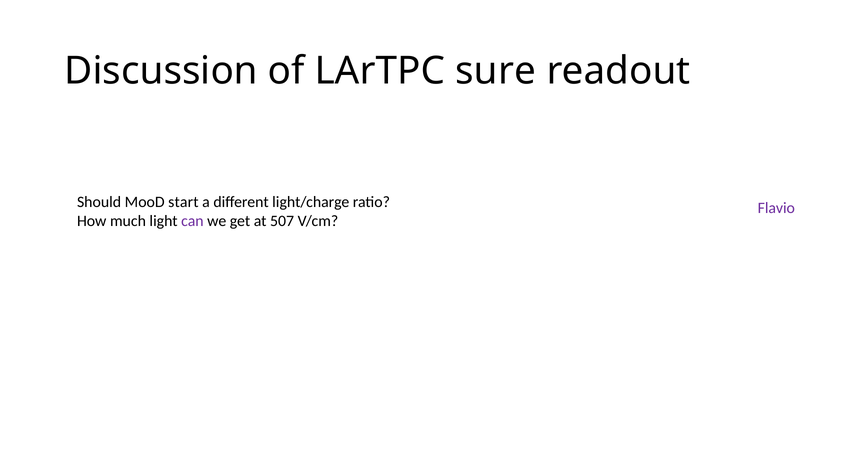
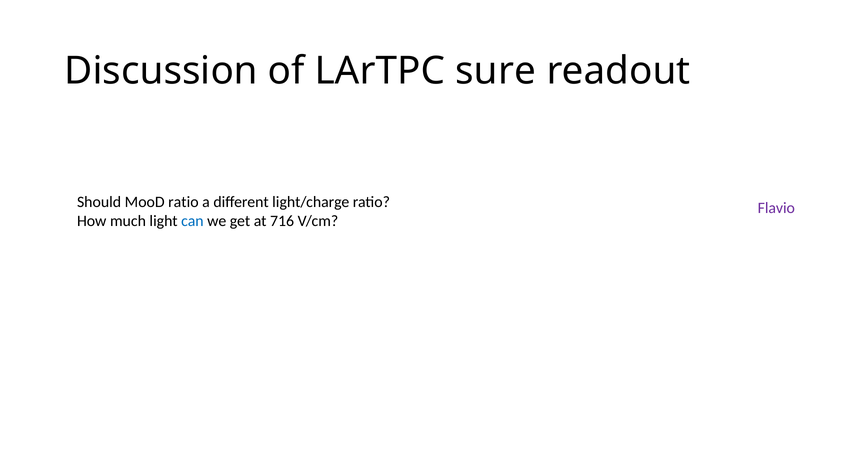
MooD start: start -> ratio (183, 202)
can colour: purple -> blue (192, 221)
507: 507 -> 716 (282, 221)
